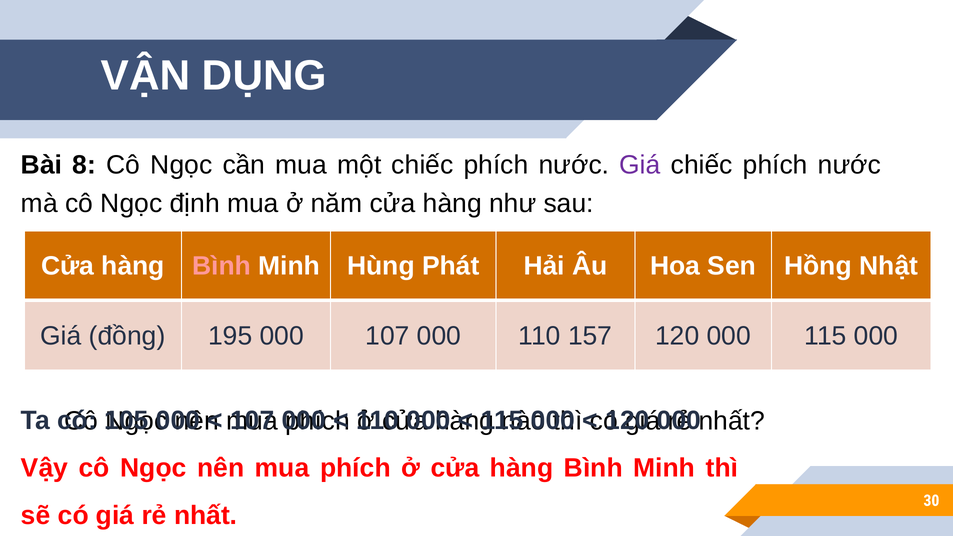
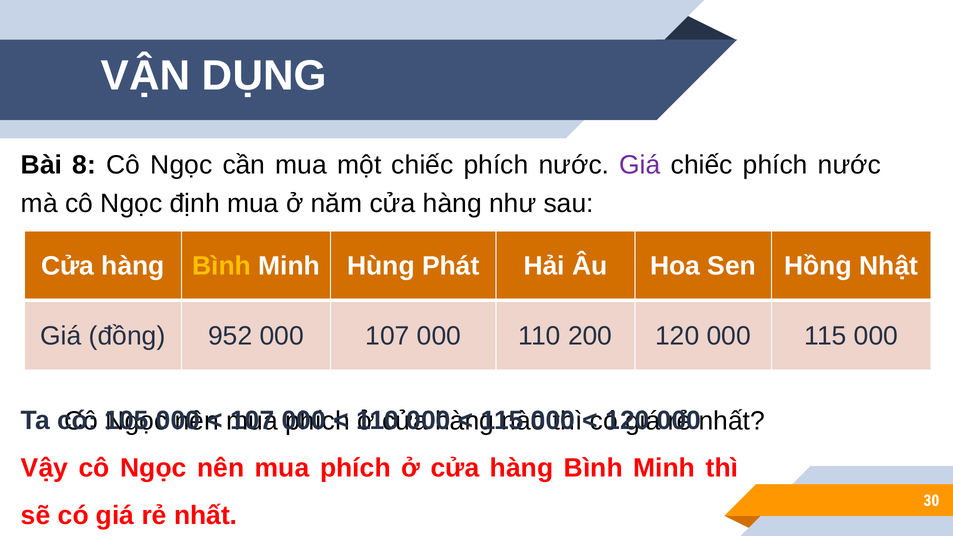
Bình colour: pink -> yellow (221, 266)
195: 195 -> 952 (230, 336)
157: 157 -> 200 (590, 336)
